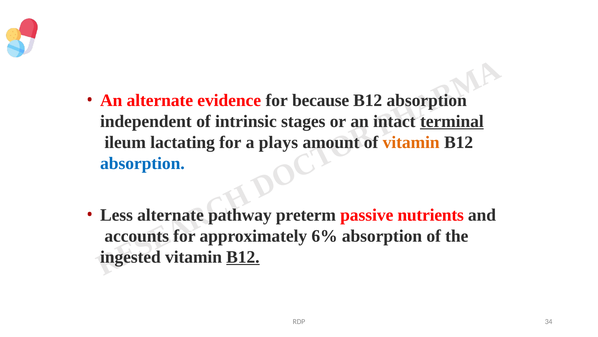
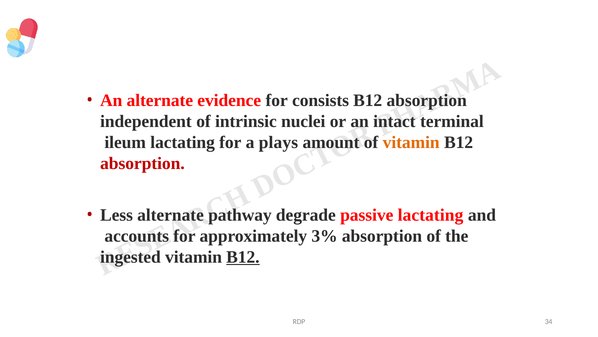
because: because -> consists (321, 100)
stages: stages -> nuclei (303, 121)
terminal underline: present -> none (452, 121)
absorption colour: blue -> red (142, 163)
preterm: preterm -> degrade (306, 215)
passive nutrients: nutrients -> lactating (431, 215)
6%: 6% -> 3% (325, 236)
